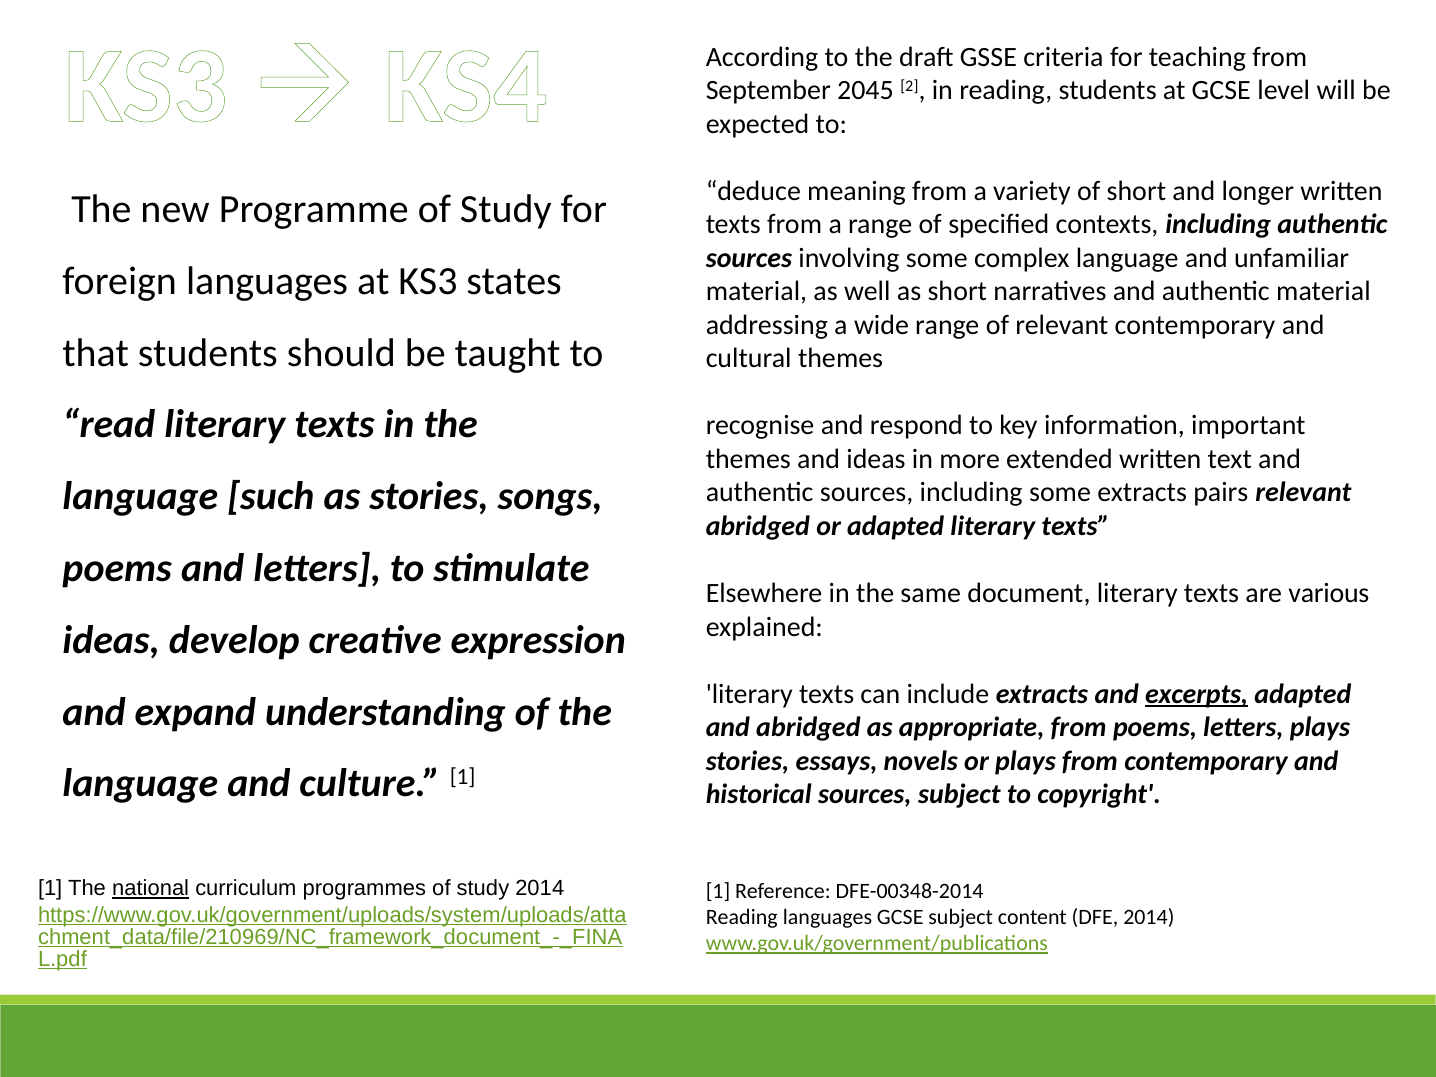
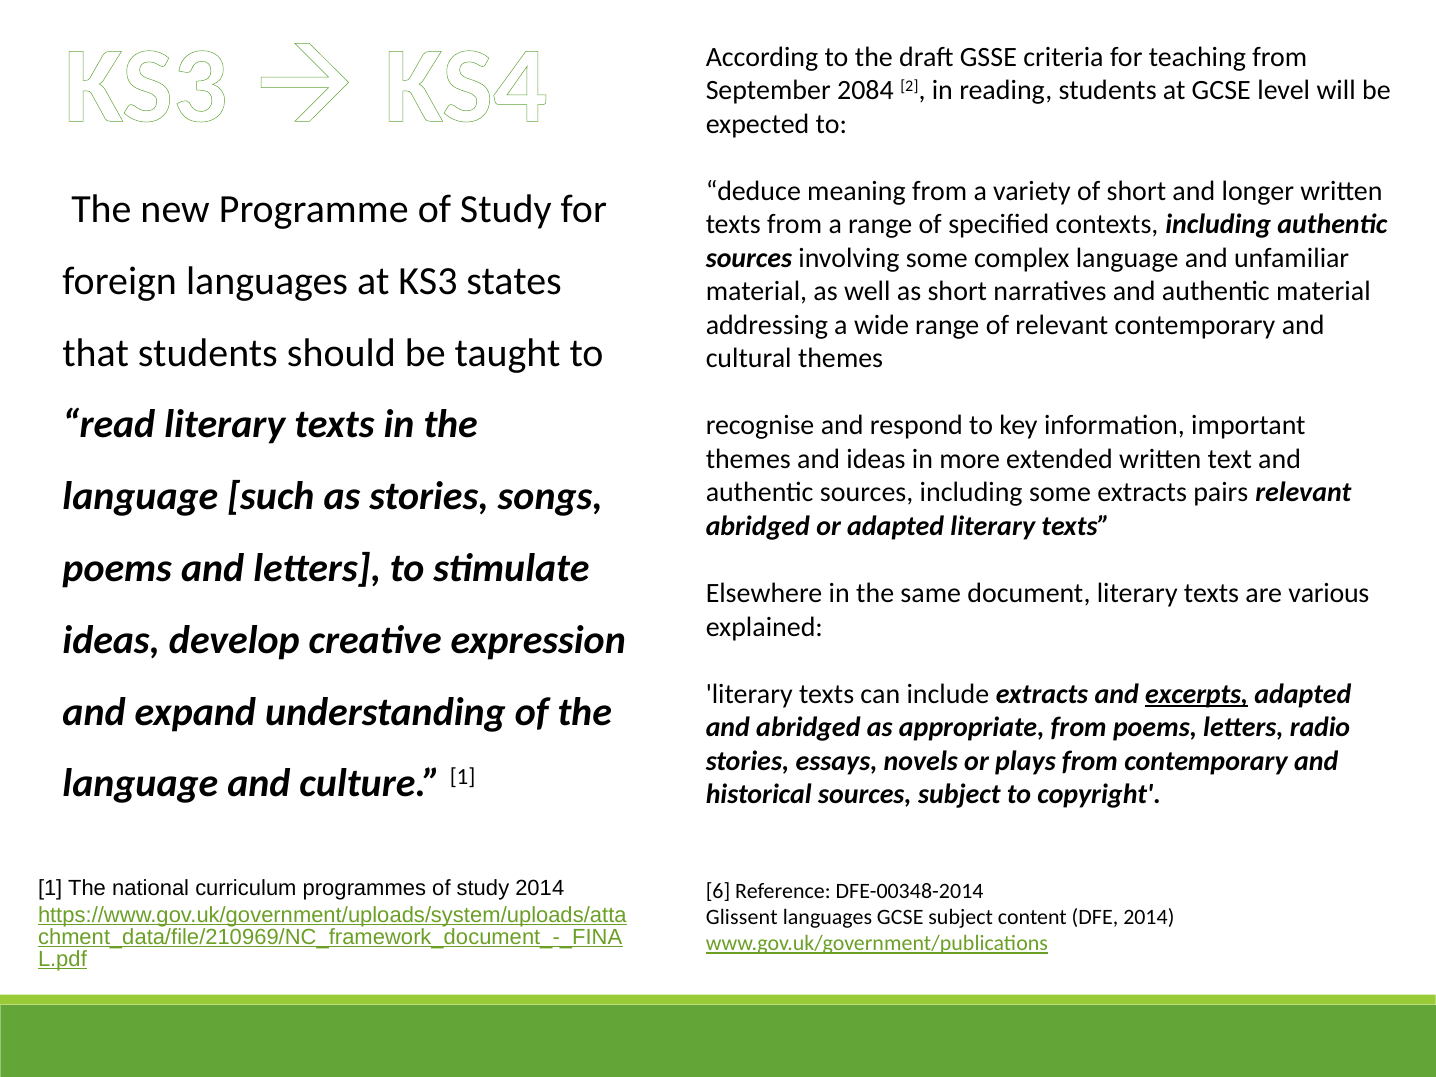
2045: 2045 -> 2084 (865, 90)
letters plays: plays -> radio (1320, 727)
national underline: present -> none (151, 889)
1: 1 -> 6 (718, 891)
Reading: Reading -> Glissent (742, 917)
